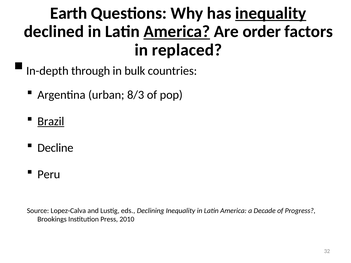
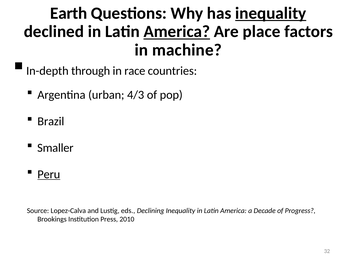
order: order -> place (262, 32)
replaced: replaced -> machine (187, 50)
bulk: bulk -> race (135, 71)
8/3: 8/3 -> 4/3 (136, 95)
Brazil underline: present -> none (51, 121)
Decline: Decline -> Smaller (55, 148)
Peru underline: none -> present (49, 174)
